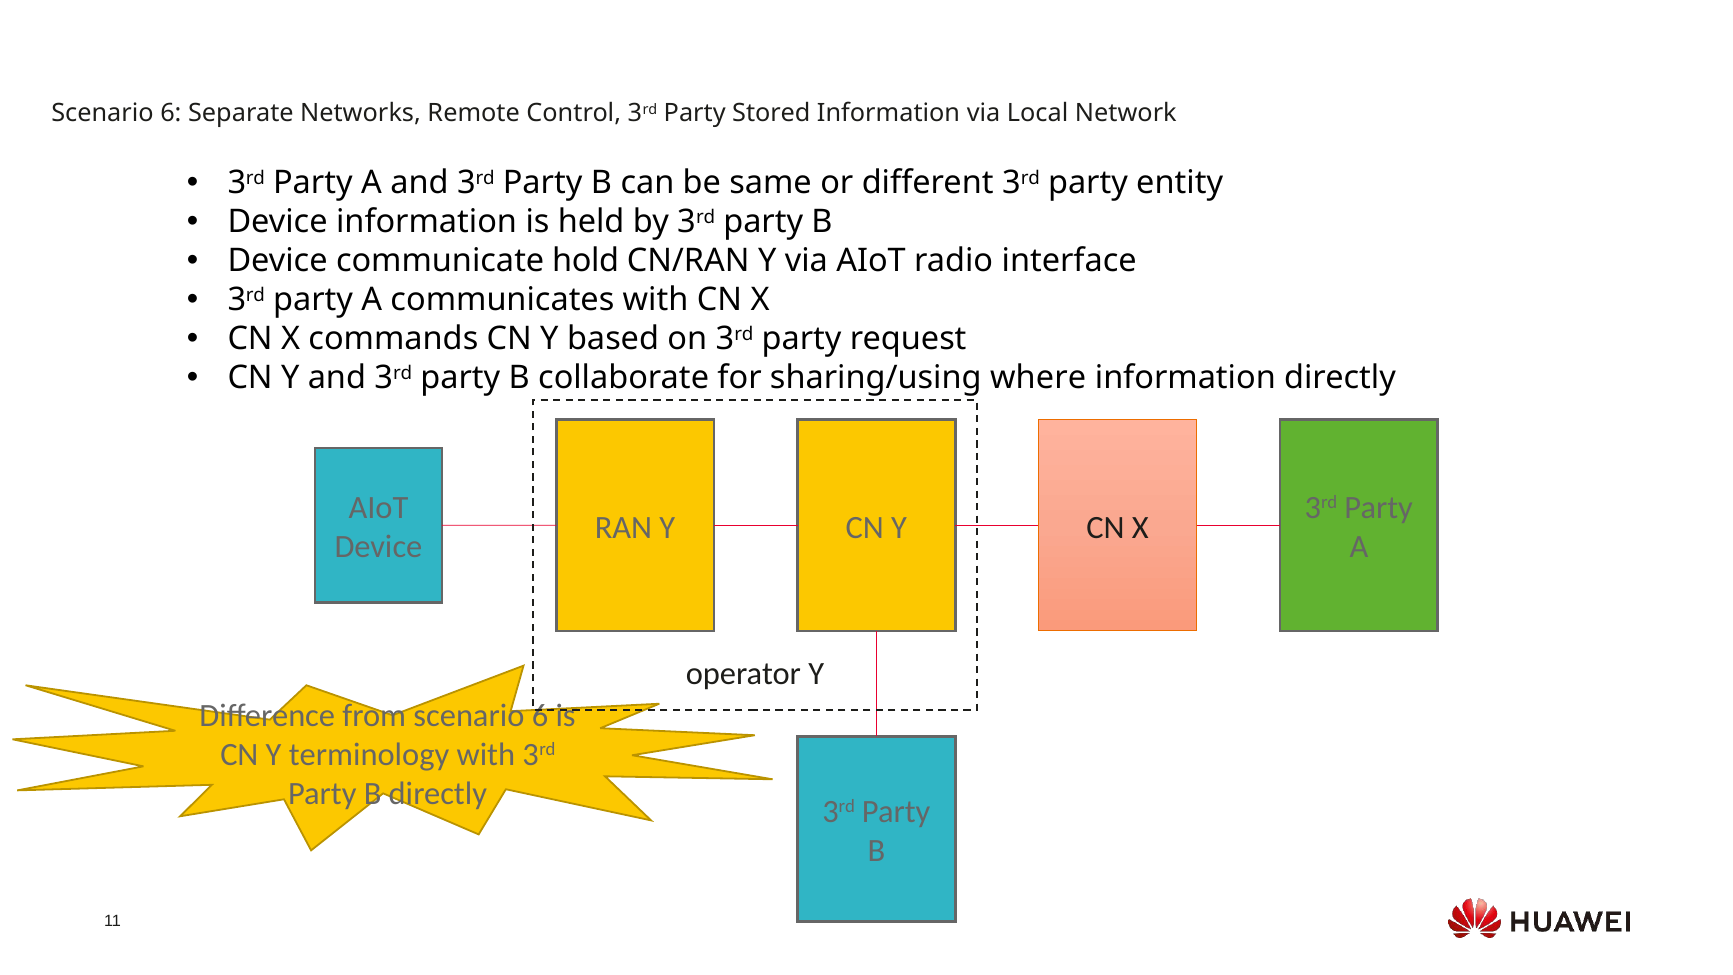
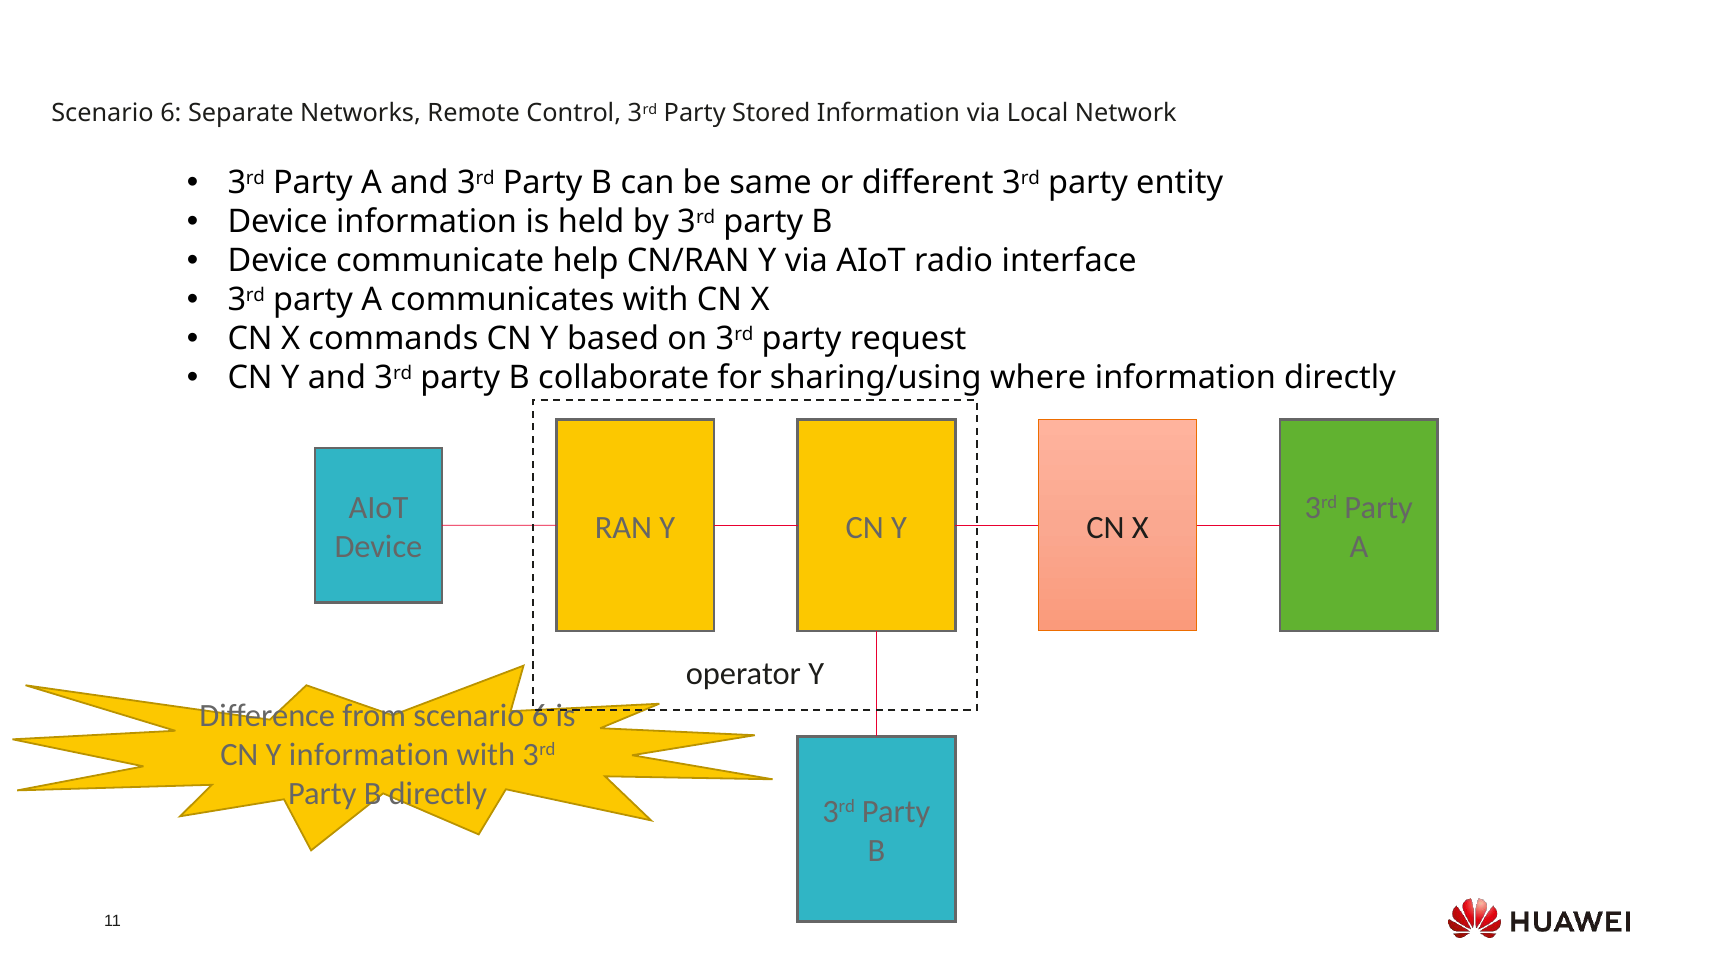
hold: hold -> help (586, 261)
Y terminology: terminology -> information (369, 754)
